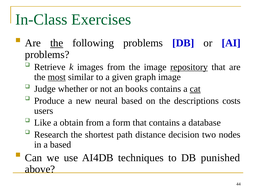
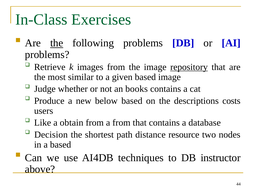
most underline: present -> none (57, 77)
given graph: graph -> based (145, 77)
cat underline: present -> none (195, 89)
neural: neural -> below (106, 101)
a form: form -> from (121, 123)
Research: Research -> Decision (51, 135)
decision: decision -> resource (184, 135)
punished: punished -> instructor (221, 158)
